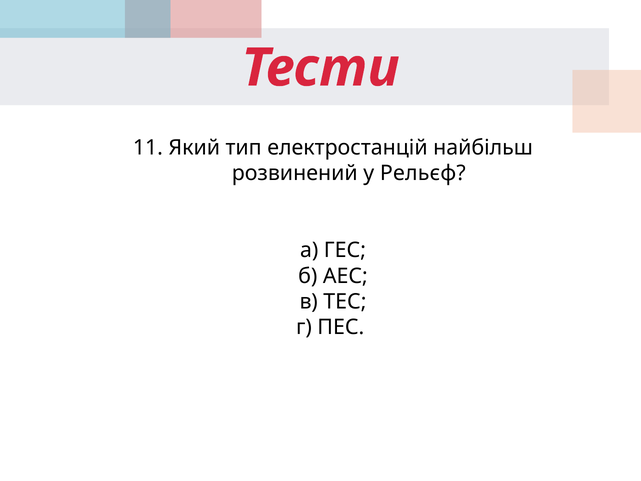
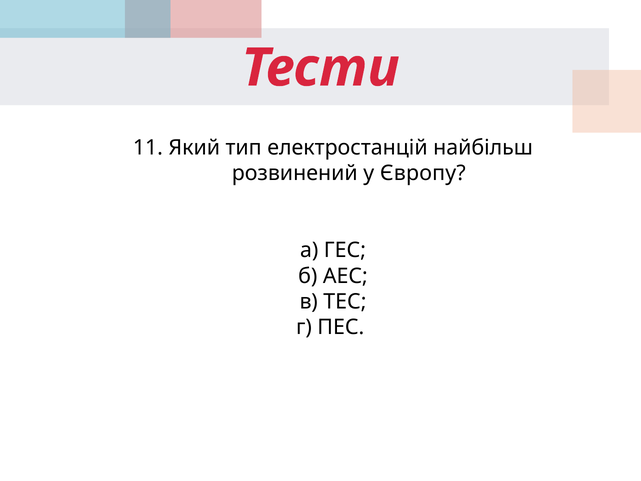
Рельєф: Рельєф -> Європу (423, 173)
